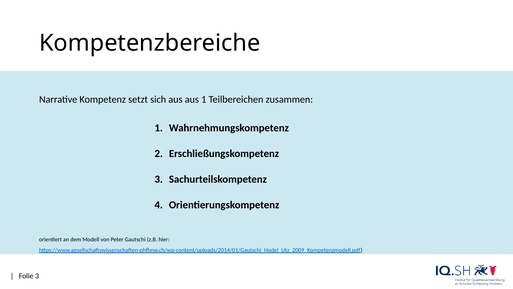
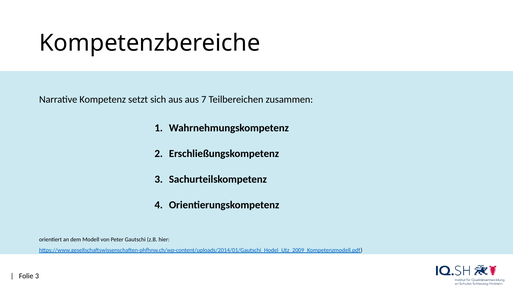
aus 1: 1 -> 7 (204, 99)
